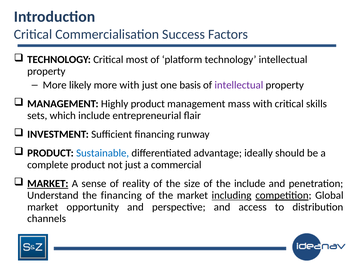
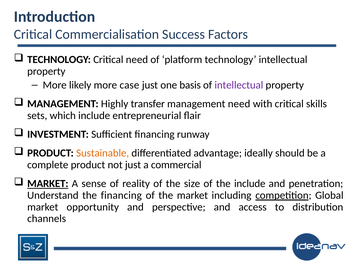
Critical most: most -> need (137, 60)
more with: with -> case (129, 85)
Highly product: product -> transfer (148, 104)
management mass: mass -> need (239, 104)
Sustainable colour: blue -> orange (103, 153)
including underline: present -> none (232, 196)
